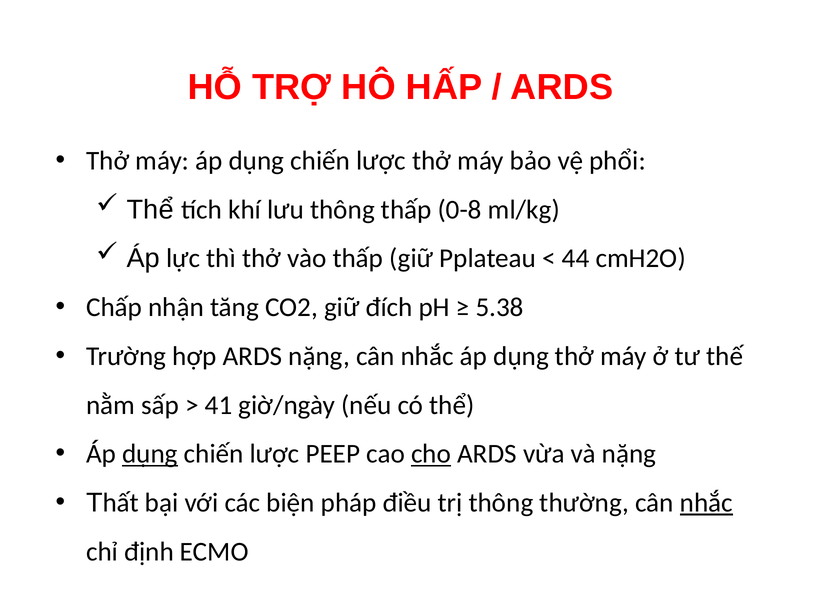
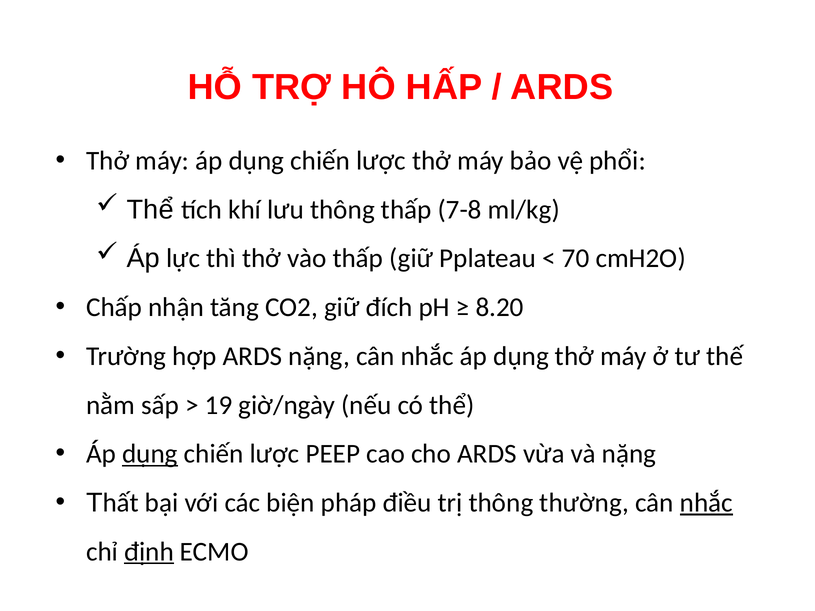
0-8: 0-8 -> 7-8 (460, 210)
44: 44 -> 70 (576, 259)
5.38: 5.38 -> 8.20 (500, 307)
41: 41 -> 19 (219, 405)
cho underline: present -> none (431, 454)
định underline: none -> present (149, 552)
